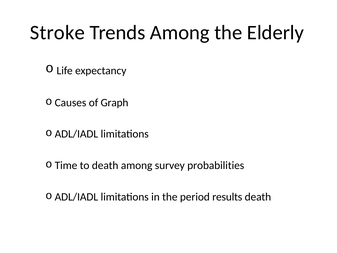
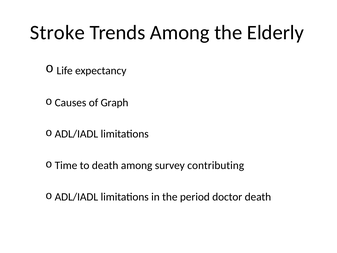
probabilities: probabilities -> contributing (216, 165)
results: results -> doctor (227, 197)
